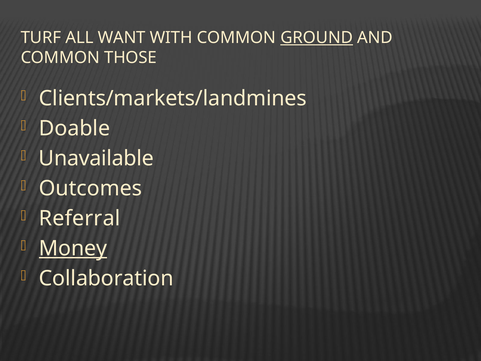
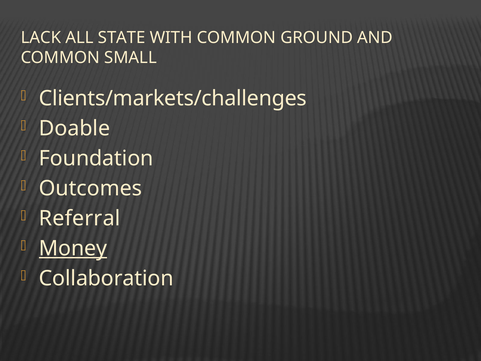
TURF: TURF -> LACK (41, 38)
WANT: WANT -> STATE (122, 38)
GROUND underline: present -> none (317, 38)
THOSE: THOSE -> SMALL (130, 58)
Clients/markets/landmines: Clients/markets/landmines -> Clients/markets/challenges (173, 98)
Unavailable: Unavailable -> Foundation (96, 158)
